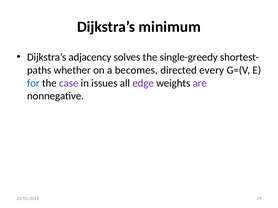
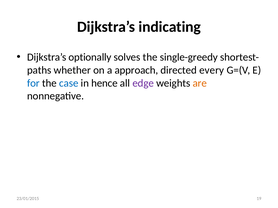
minimum: minimum -> indicating (170, 27)
adjacency: adjacency -> optionally (90, 57)
becomes: becomes -> approach (136, 70)
case colour: purple -> blue (69, 83)
issues: issues -> hence (104, 83)
are colour: purple -> orange (200, 83)
